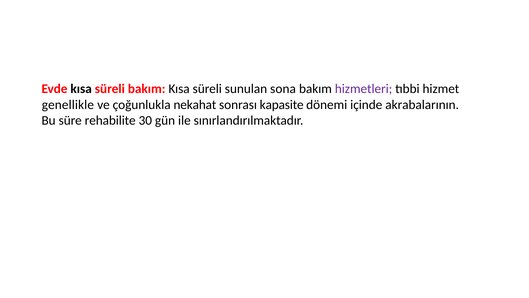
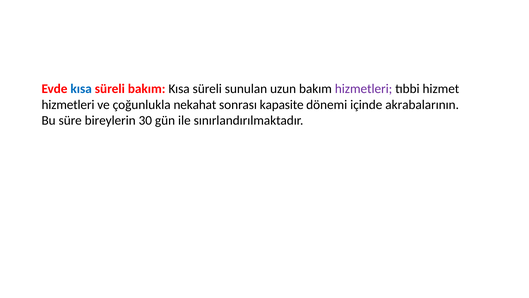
kısa colour: black -> blue (81, 89)
sona: sona -> uzun (283, 89)
genellikle: genellikle -> hizmetleri (68, 105)
rehabilite: rehabilite -> bireylerin (110, 120)
